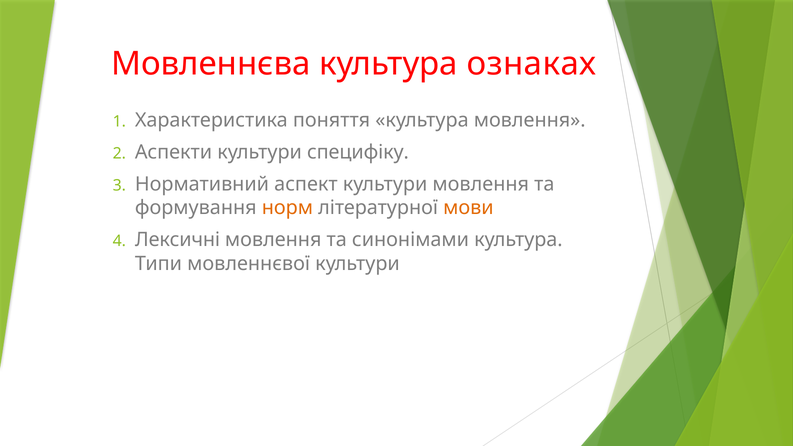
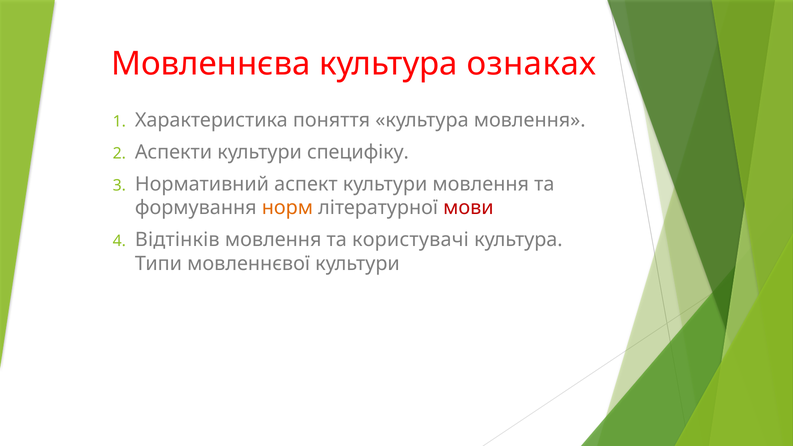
мови colour: orange -> red (468, 208)
Лексичні: Лексичні -> Відтінків (177, 240)
синонімами: синонімами -> користувачі (410, 240)
